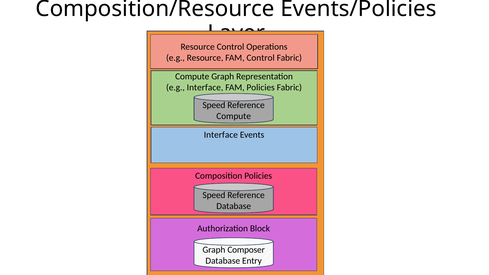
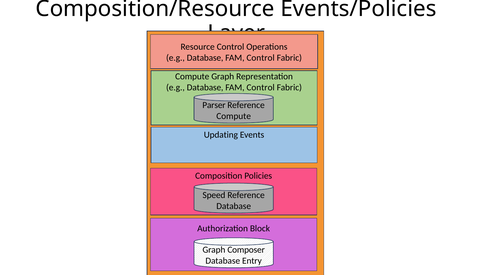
Resource: Resource -> Database (205, 58)
Interface: Interface -> Database (205, 88)
Policies: Policies -> Control (261, 88)
Speed: Speed -> Parser (214, 105)
Interface: Interface -> Updating (221, 135)
